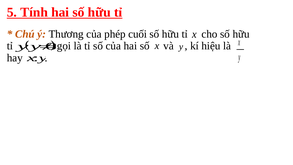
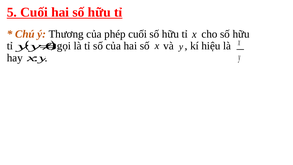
5 Tính: Tính -> Cuối (34, 12)
